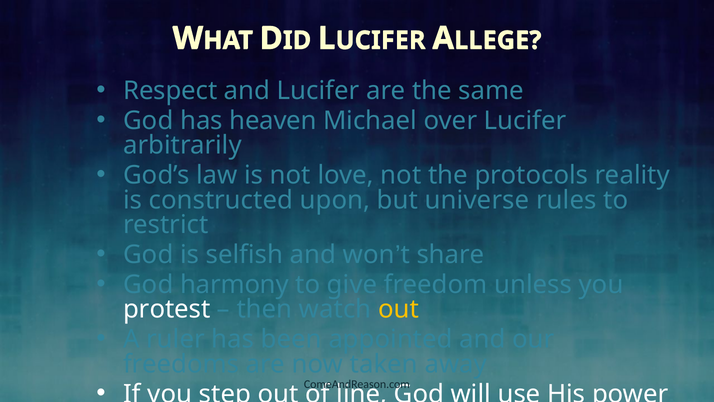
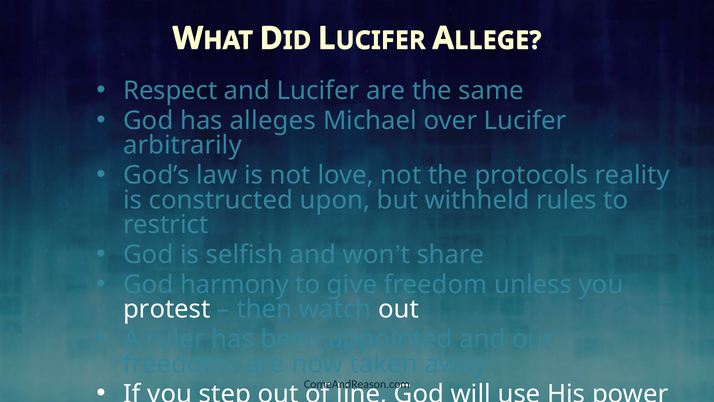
heaven: heaven -> alleges (273, 121)
universe: universe -> withheld (477, 200)
out colour: yellow -> white (399, 309)
